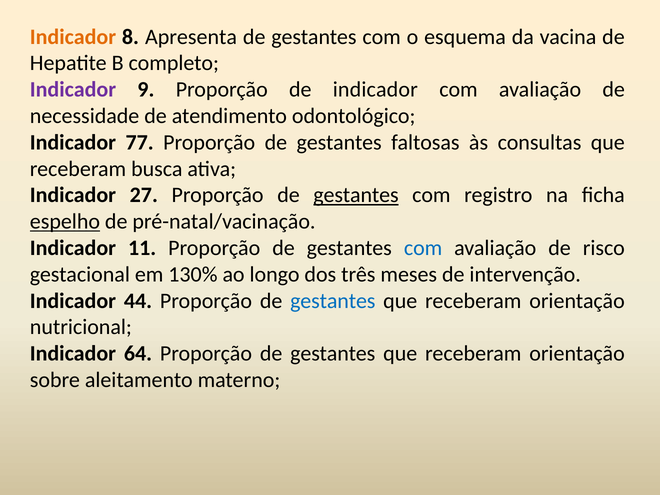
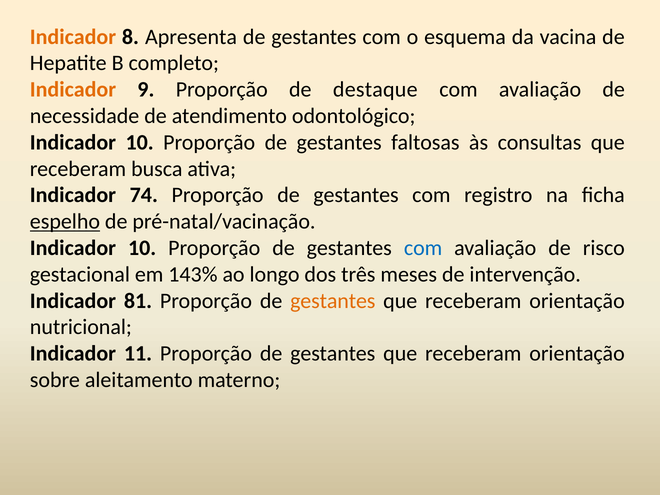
Indicador colour: purple -> orange (73, 90)
de indicador: indicador -> destaque (375, 90)
77: 77 -> 10 (140, 142)
27: 27 -> 74 (144, 195)
gestantes underline: present -> none (356, 195)
11: 11 -> 10 (142, 248)
130%: 130% -> 143% (193, 274)
44: 44 -> 81 (138, 301)
gestantes colour: blue -> orange (333, 301)
64: 64 -> 11 (138, 354)
